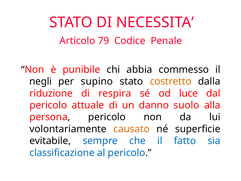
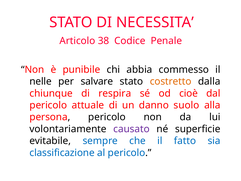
79: 79 -> 38 (104, 41)
negli: negli -> nelle (41, 81)
supino: supino -> salvare (97, 81)
riduzione: riduzione -> chiunque (51, 93)
luce: luce -> cioè (189, 93)
causato colour: orange -> purple (132, 129)
